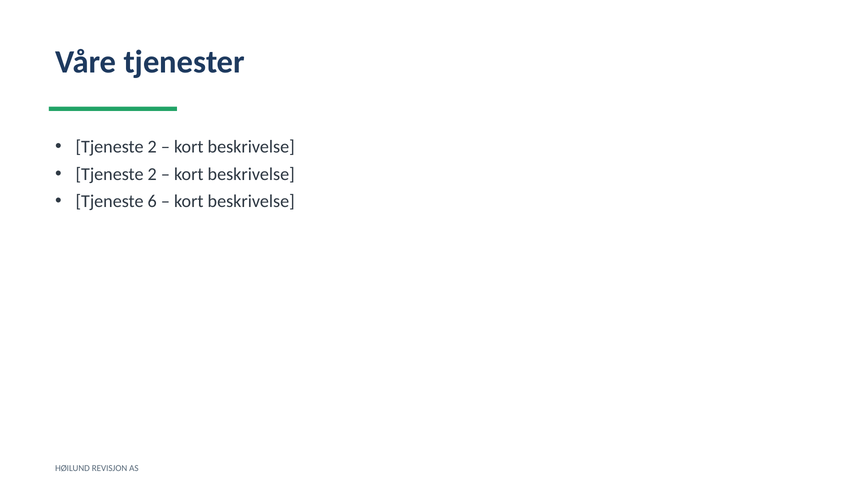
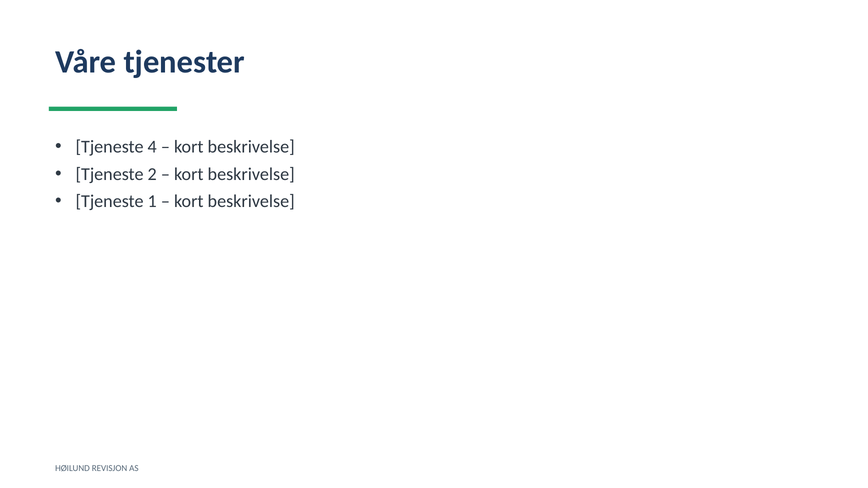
2: 2 -> 4 (152, 147)
6: 6 -> 1 (152, 201)
